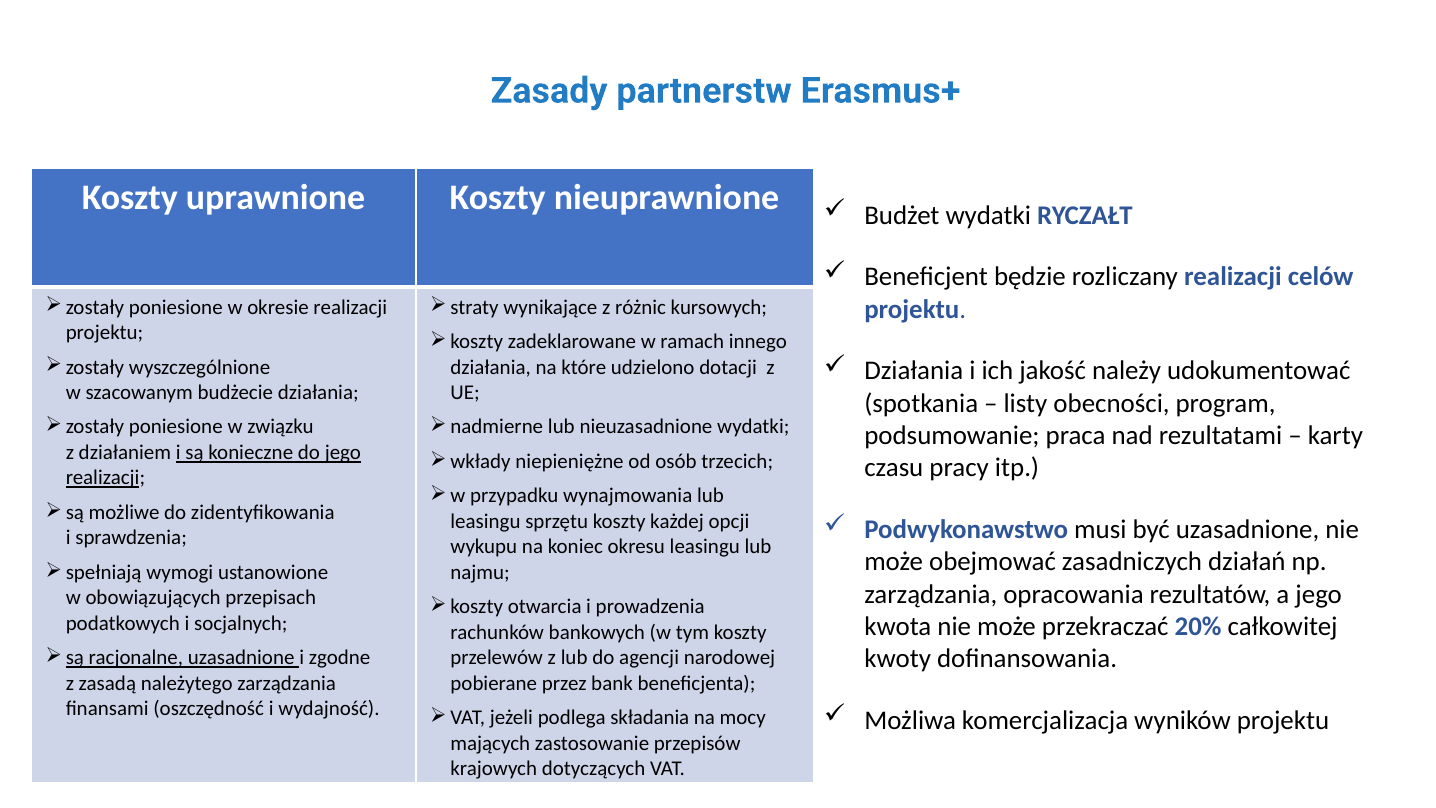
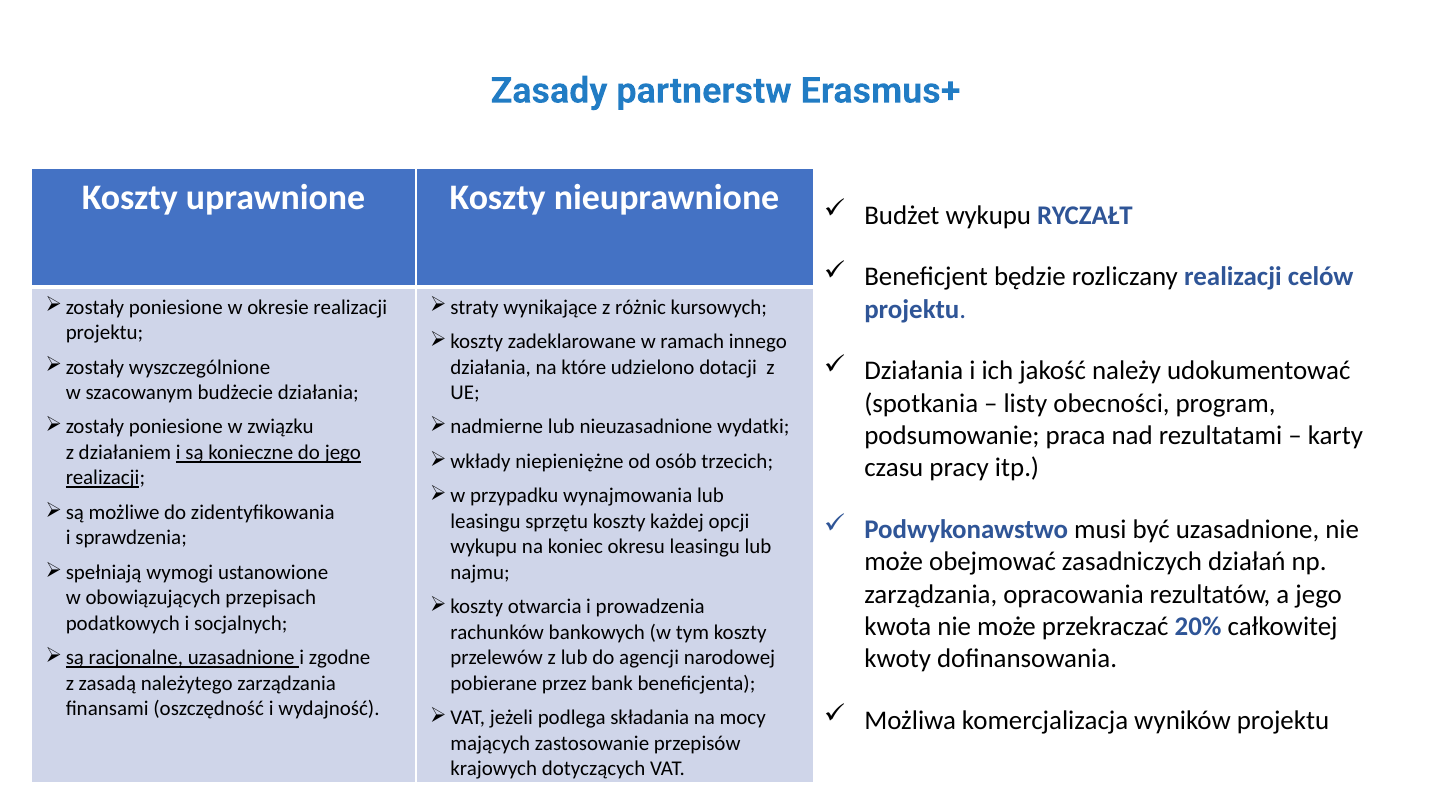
Budżet wydatki: wydatki -> wykupu (988, 215)
